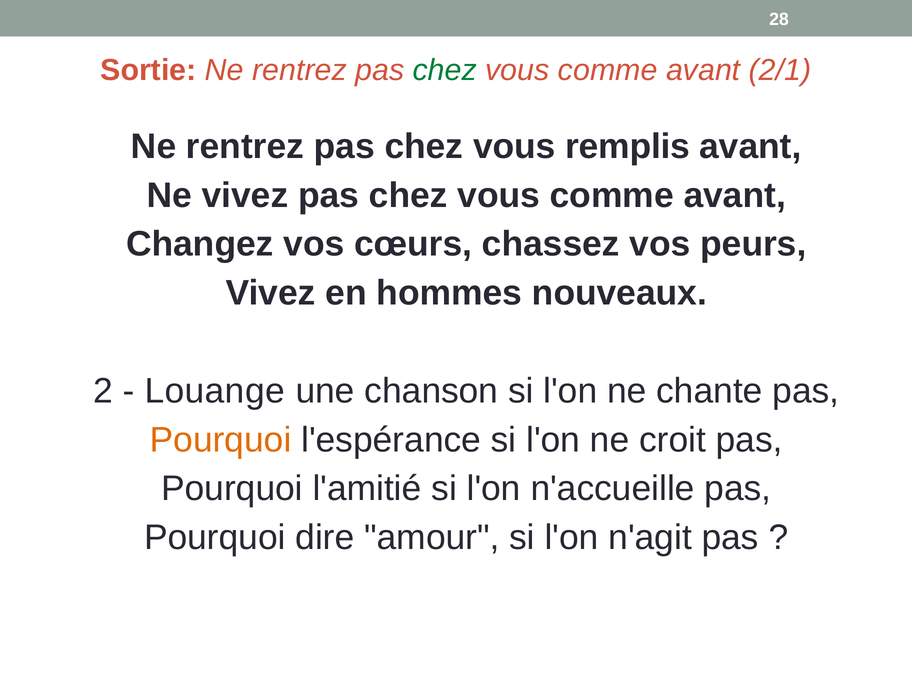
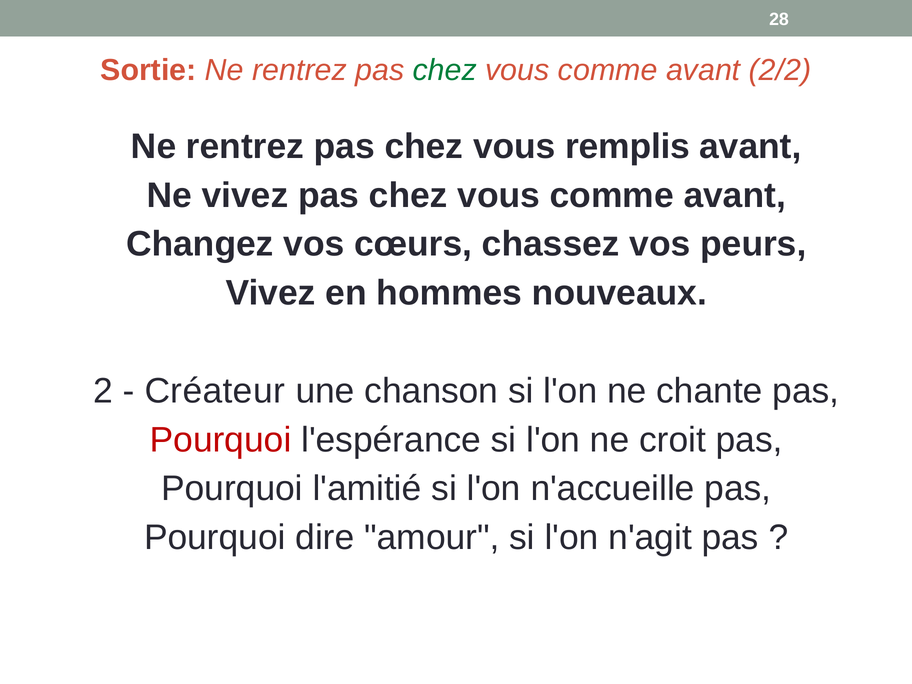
2/1: 2/1 -> 2/2 (780, 70)
Louange: Louange -> Créateur (215, 391)
Pourquoi colour: orange -> red (221, 440)
